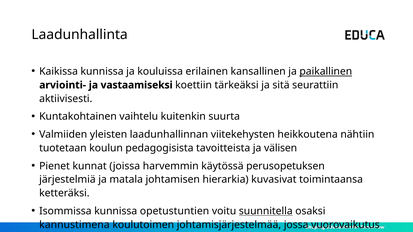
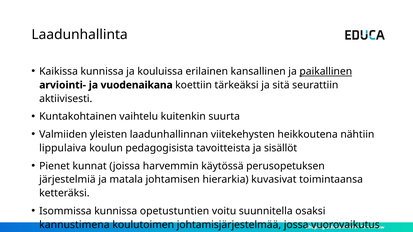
vastaamiseksi: vastaamiseksi -> vuodenaikana (137, 85)
tuotetaan: tuotetaan -> lippulaiva (63, 148)
välisen: välisen -> sisällöt (281, 148)
suunnitella underline: present -> none (266, 211)
